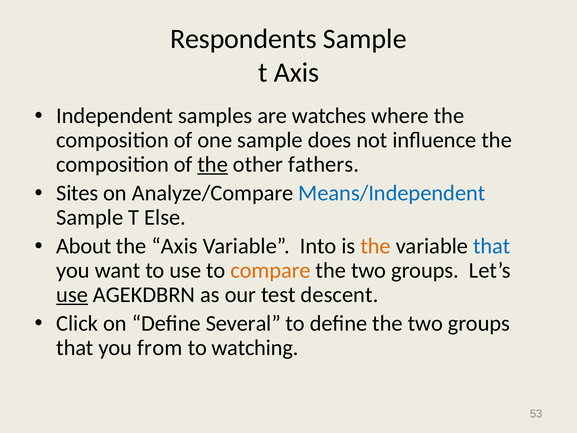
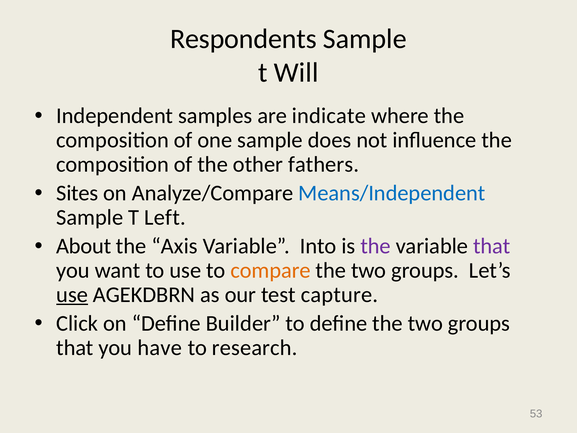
t Axis: Axis -> Will (296, 73)
watches: watches -> indicate (329, 116)
the underline: present -> none (213, 164)
Else: Else -> Left (165, 217)
the colour: orange -> purple (376, 246)
that colour: blue -> purple (492, 246)
descent: descent -> capture (339, 295)
Several: Several -> Builder (243, 323)
from: from -> have (160, 347)
watching: watching -> research (255, 347)
